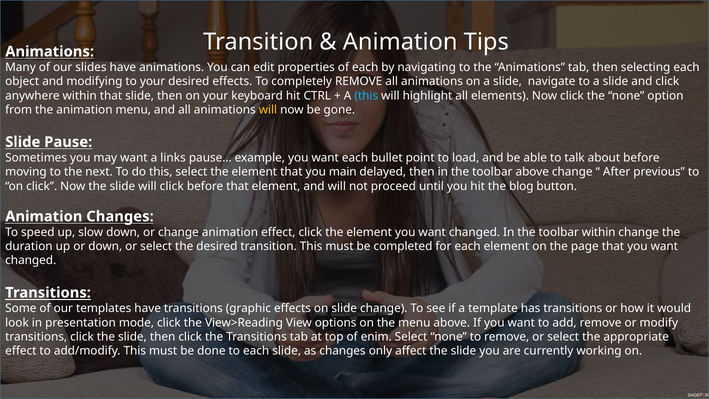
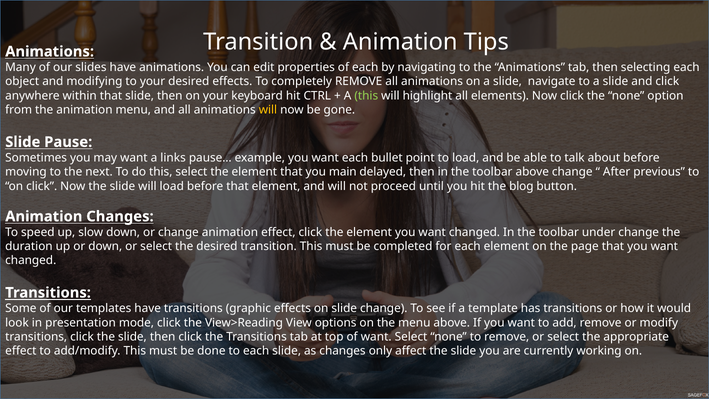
this colour: light blue -> light green (366, 96)
will click: click -> load (172, 186)
toolbar within: within -> under (599, 232)
of enim: enim -> want (376, 337)
